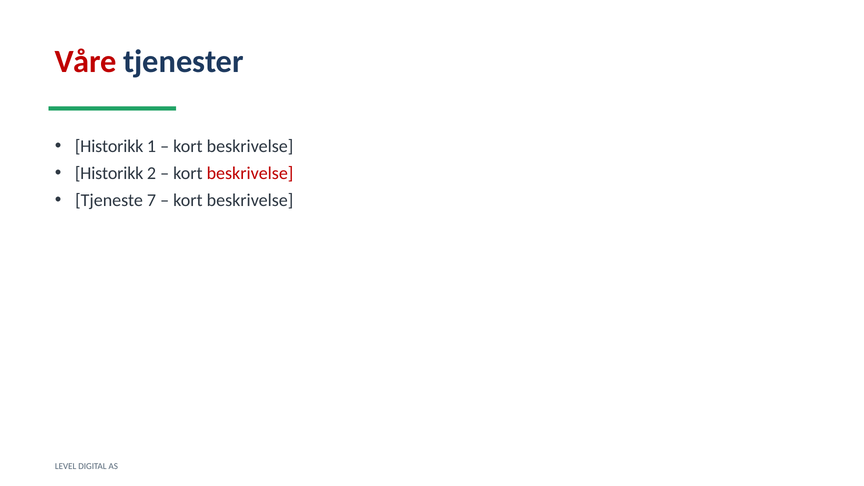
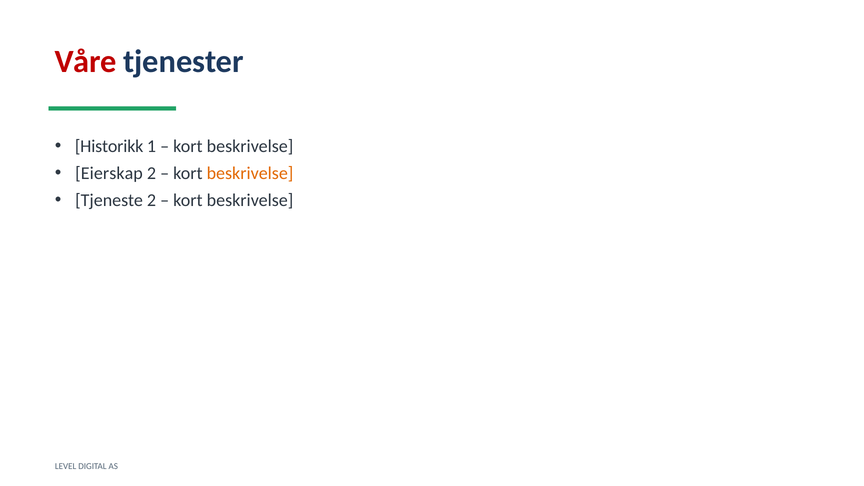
Historikk: Historikk -> Eierskap (109, 173)
beskrivelse colour: red -> orange (250, 173)
Tjeneste 7: 7 -> 2 (151, 200)
